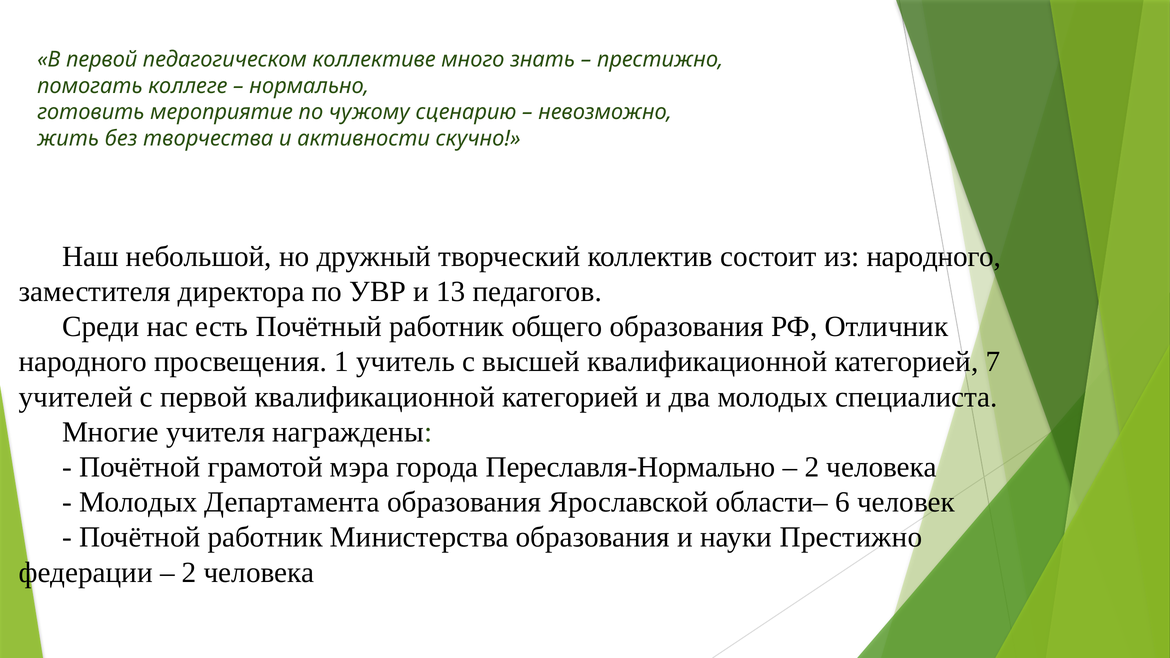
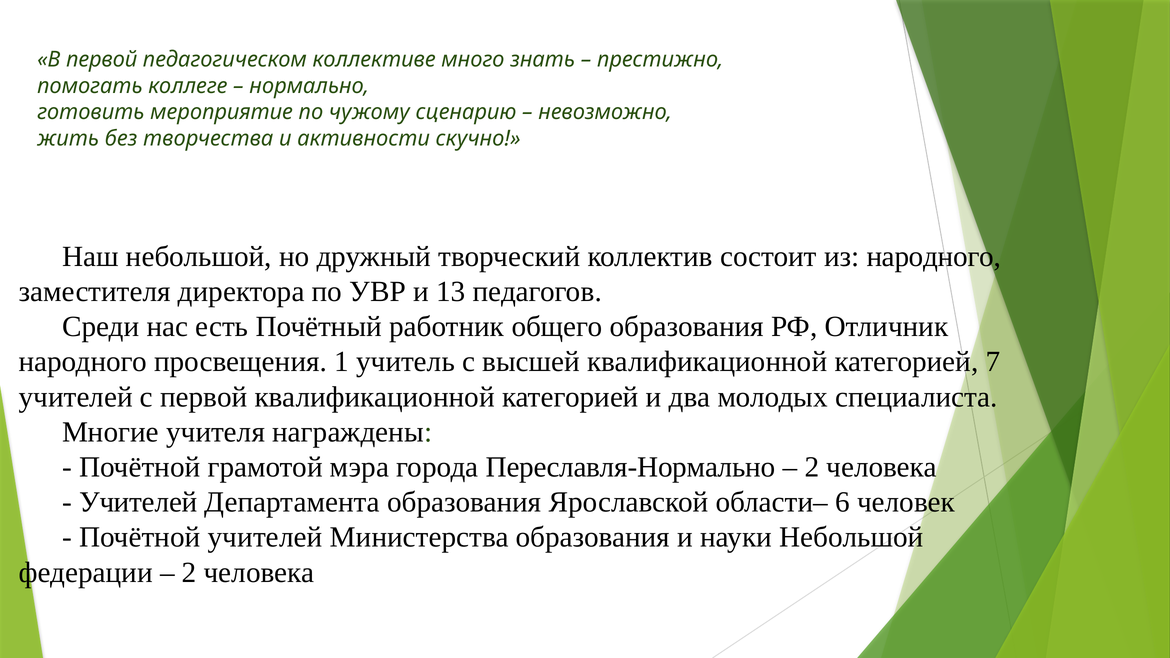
Молодых: Молодых -> Учителей (138, 502)
Почётной работник: работник -> учителей (265, 537)
науки Престижно: Престижно -> Небольшой (851, 537)
